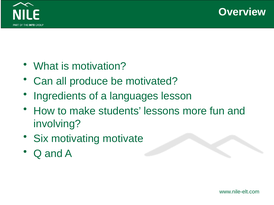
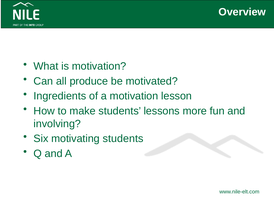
a languages: languages -> motivation (134, 96)
motivating motivate: motivate -> students (123, 139)
